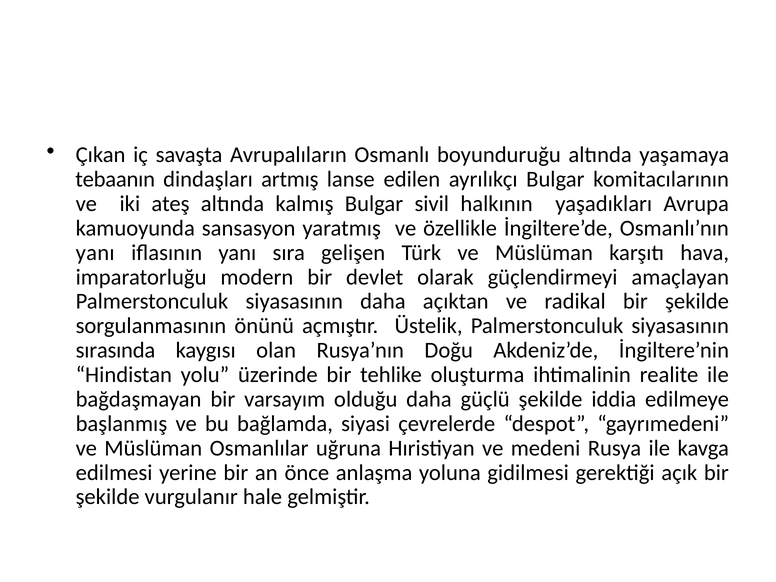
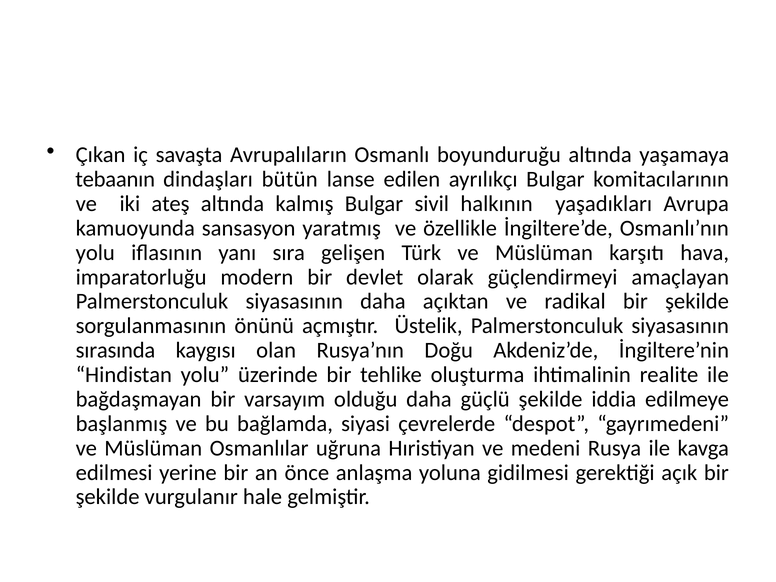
artmış: artmış -> bütün (290, 179)
yanı: yanı -> yolu (95, 253)
